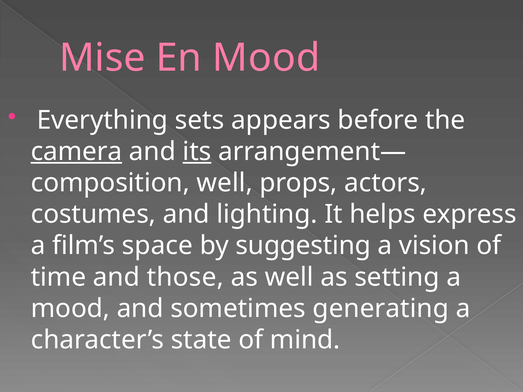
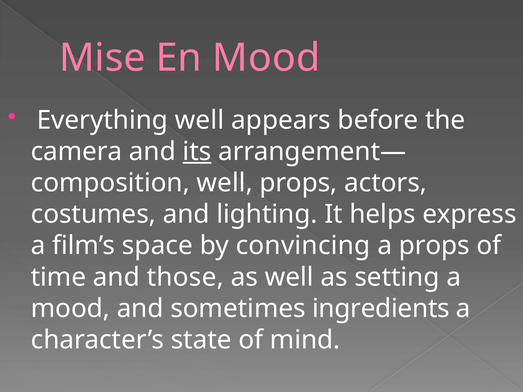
Everything sets: sets -> well (200, 120)
camera underline: present -> none (76, 152)
suggesting: suggesting -> convincing (303, 246)
a vision: vision -> props (434, 246)
generating: generating -> ingredients (381, 309)
